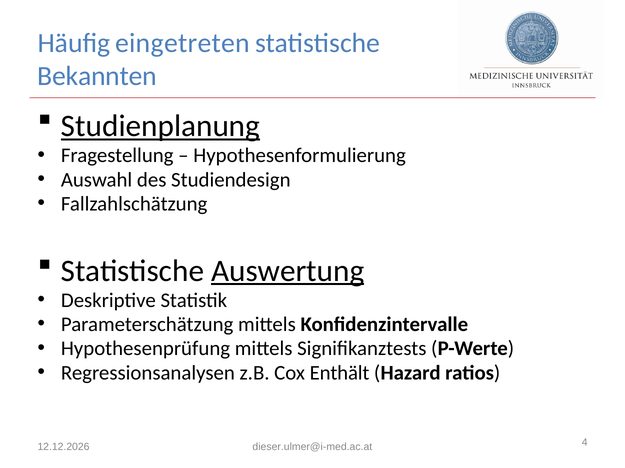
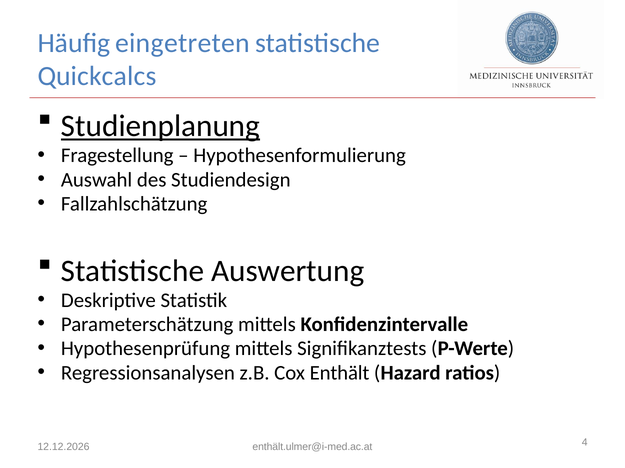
Bekannten: Bekannten -> Quickcalcs (97, 76)
Auswertung underline: present -> none (288, 271)
dieser.ulmer@i-med.ac.at: dieser.ulmer@i-med.ac.at -> enthält.ulmer@i-med.ac.at (312, 448)
